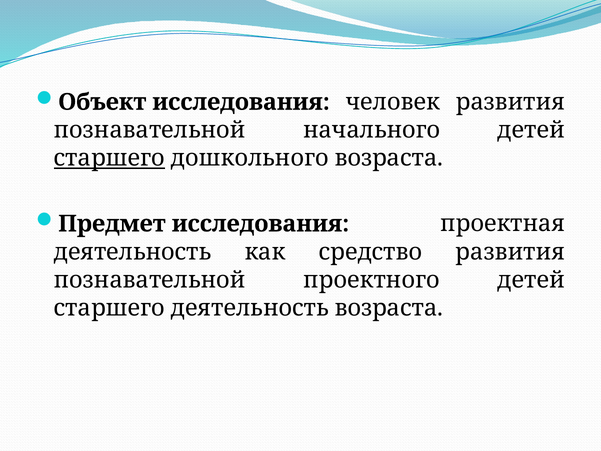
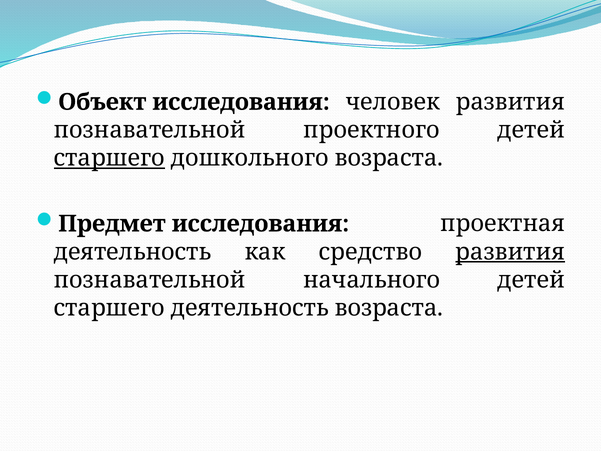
начального: начального -> проектного (372, 130)
развития underline: none -> present (510, 252)
проектного: проектного -> начального (372, 280)
